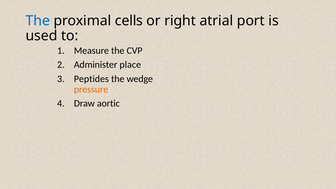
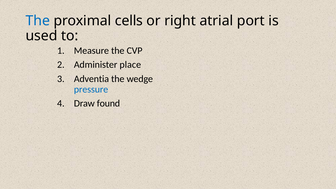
Peptides: Peptides -> Adventia (91, 79)
pressure colour: orange -> blue (91, 89)
aortic: aortic -> found (108, 103)
